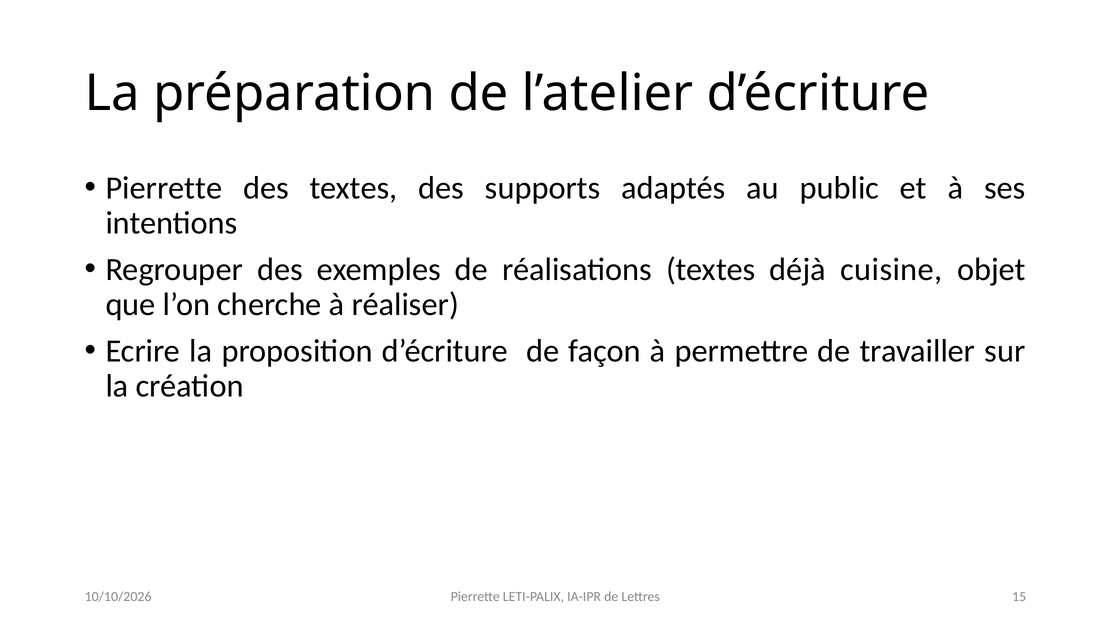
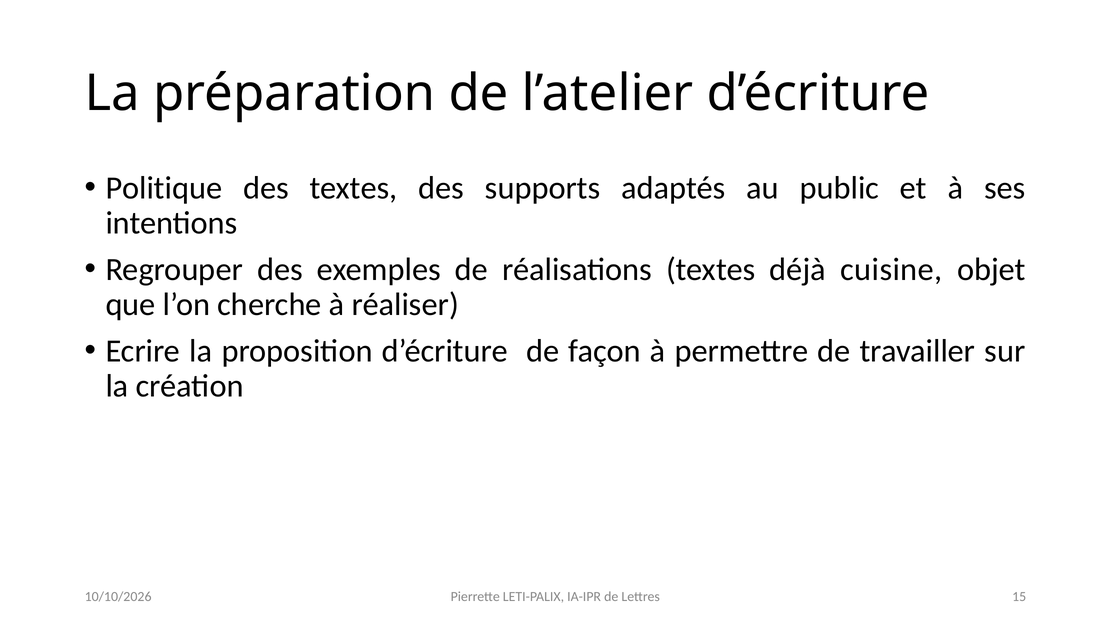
Pierrette: Pierrette -> Politique (164, 188)
